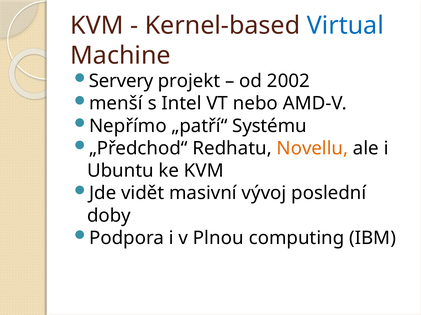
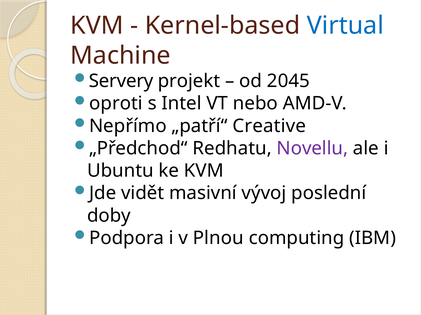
2002: 2002 -> 2045 (288, 81)
menší: menší -> oproti (116, 104)
Systému: Systému -> Creative (269, 126)
Novellu colour: orange -> purple (312, 149)
